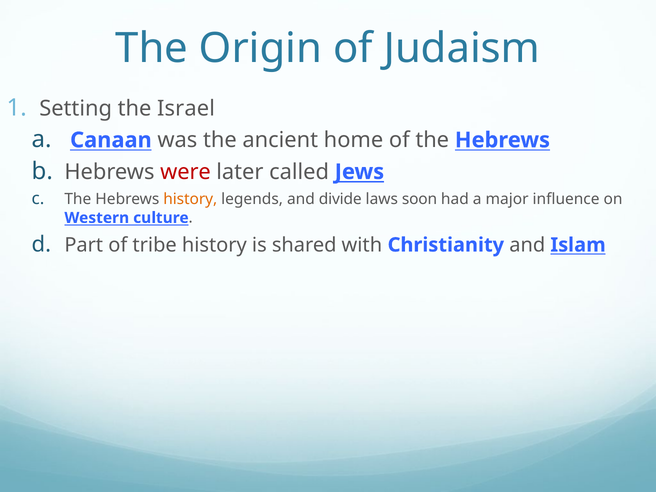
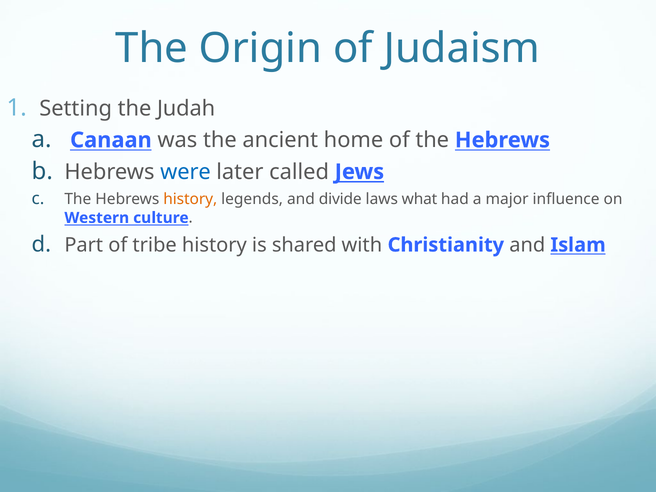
Israel: Israel -> Judah (186, 108)
were colour: red -> blue (185, 172)
soon: soon -> what (420, 199)
